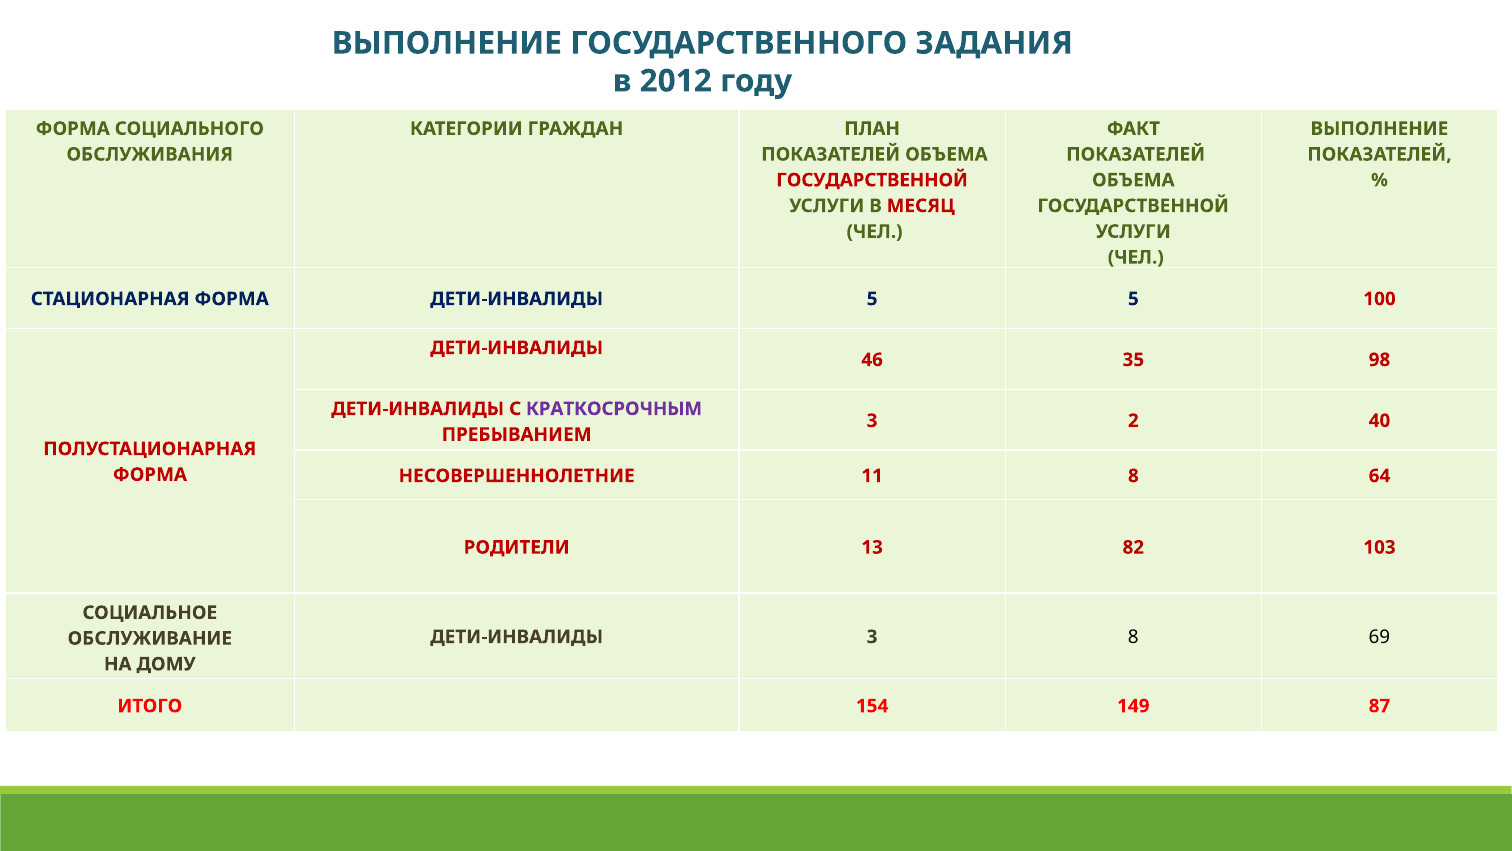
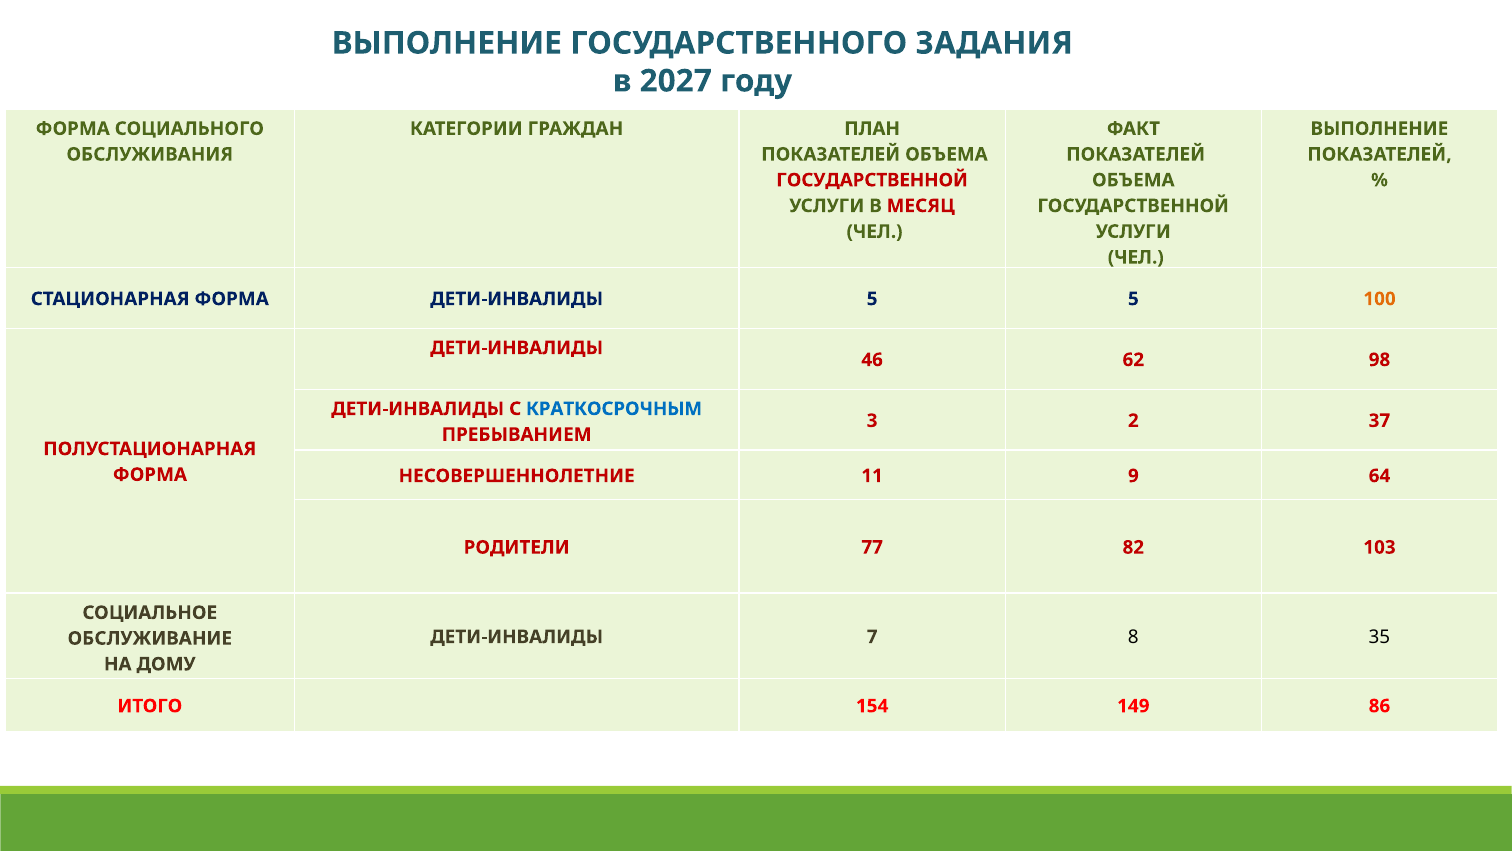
2012: 2012 -> 2027 (676, 81)
100 colour: red -> orange (1380, 299)
35: 35 -> 62 (1133, 360)
КРАТКОСРОЧНЫМ colour: purple -> blue (614, 409)
40: 40 -> 37 (1379, 420)
11 8: 8 -> 9 (1133, 476)
13: 13 -> 77 (872, 547)
ДЕТИ-ИНВАЛИДЫ 3: 3 -> 7 (872, 636)
69: 69 -> 35 (1379, 636)
87: 87 -> 86 (1379, 706)
